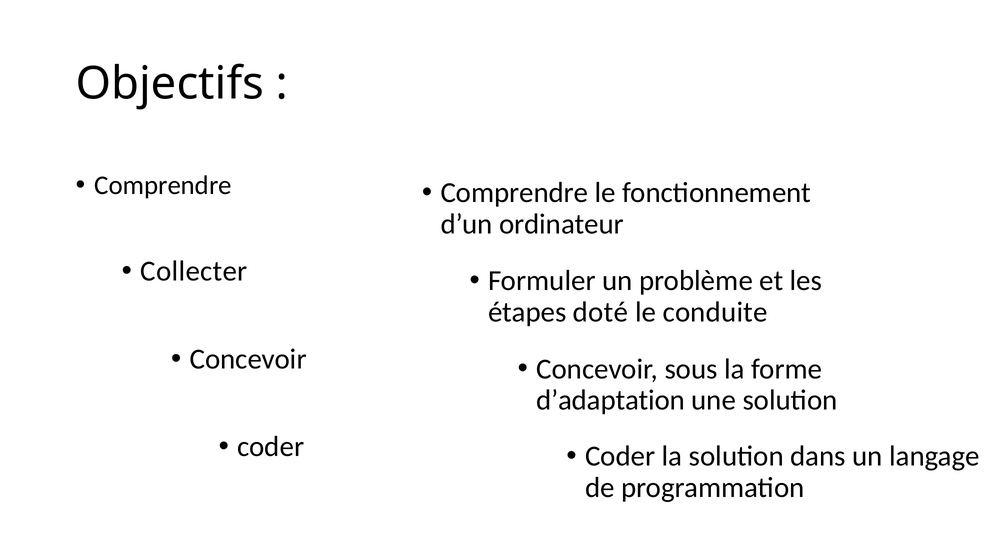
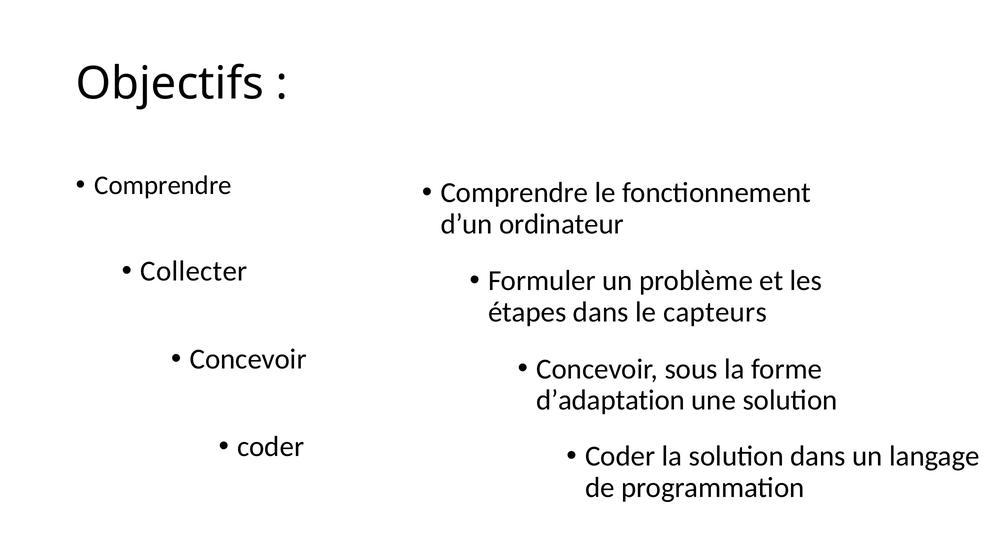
étapes doté: doté -> dans (601, 312)
conduite: conduite -> capteurs (715, 312)
